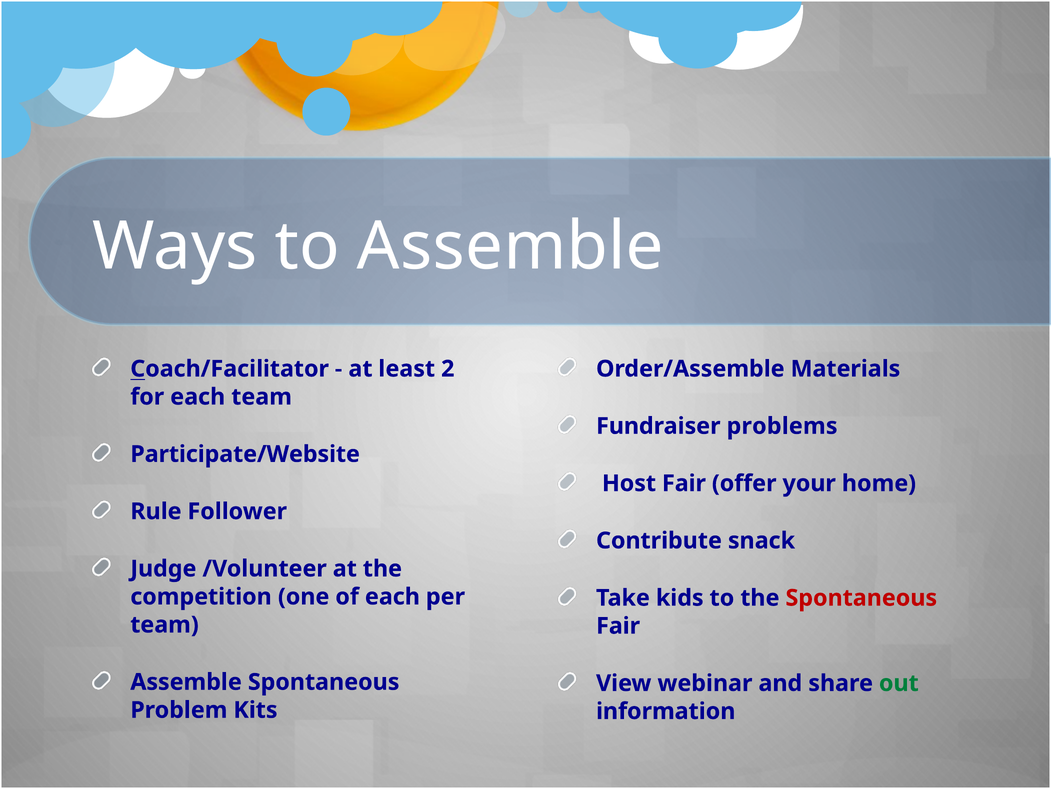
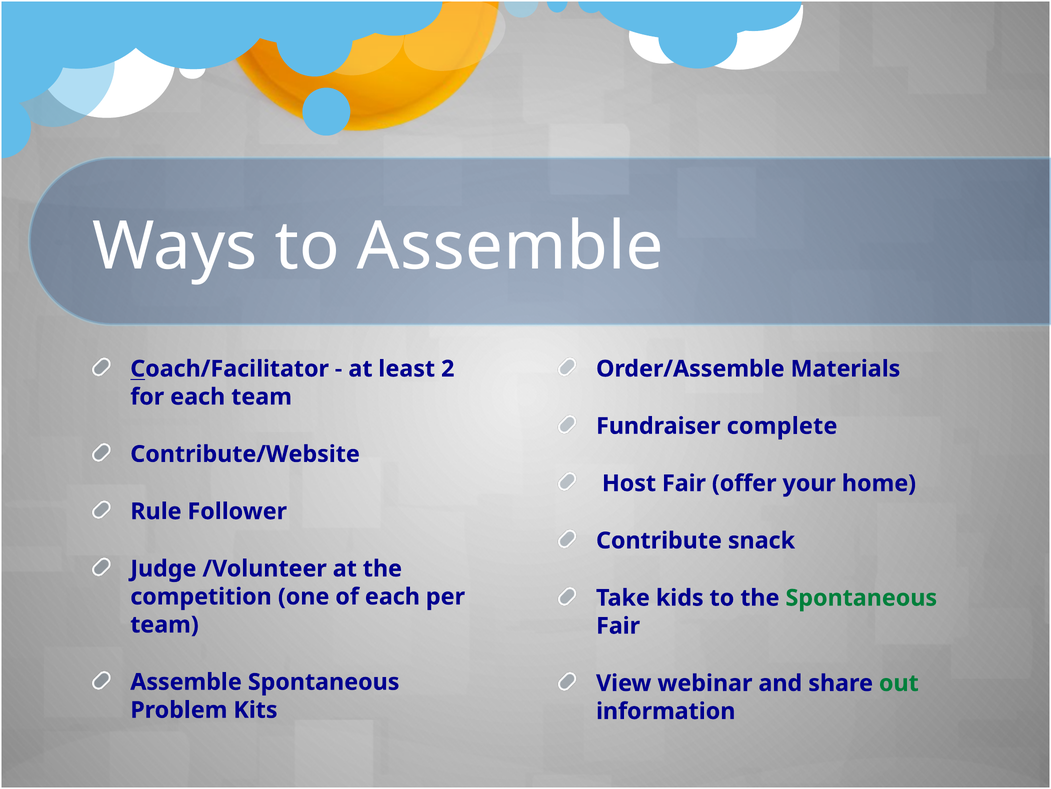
problems: problems -> complete (782, 426)
Participate/Website: Participate/Website -> Contribute/Website (245, 454)
Spontaneous colour: red -> green (861, 597)
